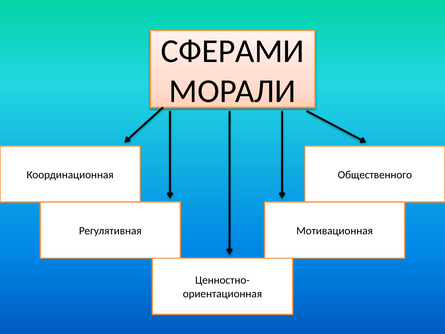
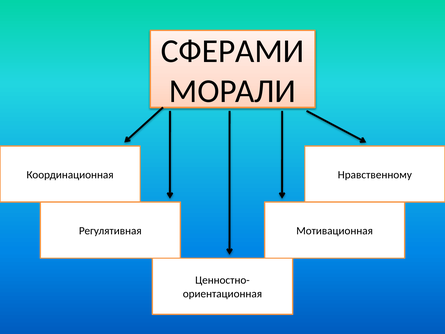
Общественного: Общественного -> Нравственному (375, 175)
